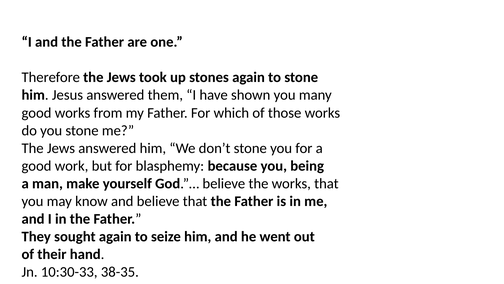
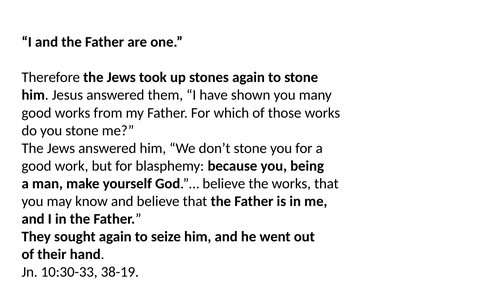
38-35: 38-35 -> 38-19 (120, 271)
